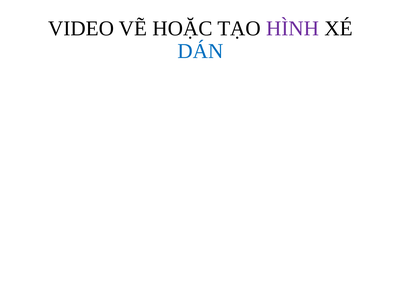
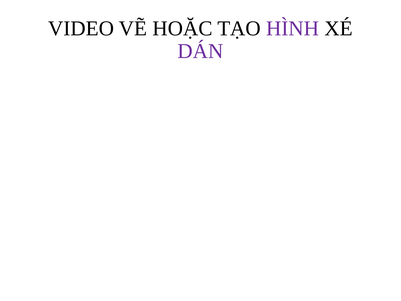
DÁN colour: blue -> purple (200, 51)
